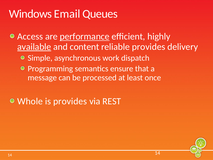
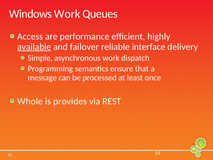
Windows Email: Email -> Work (67, 14)
performance underline: present -> none (85, 36)
content: content -> failover (84, 47)
reliable provides: provides -> interface (149, 47)
